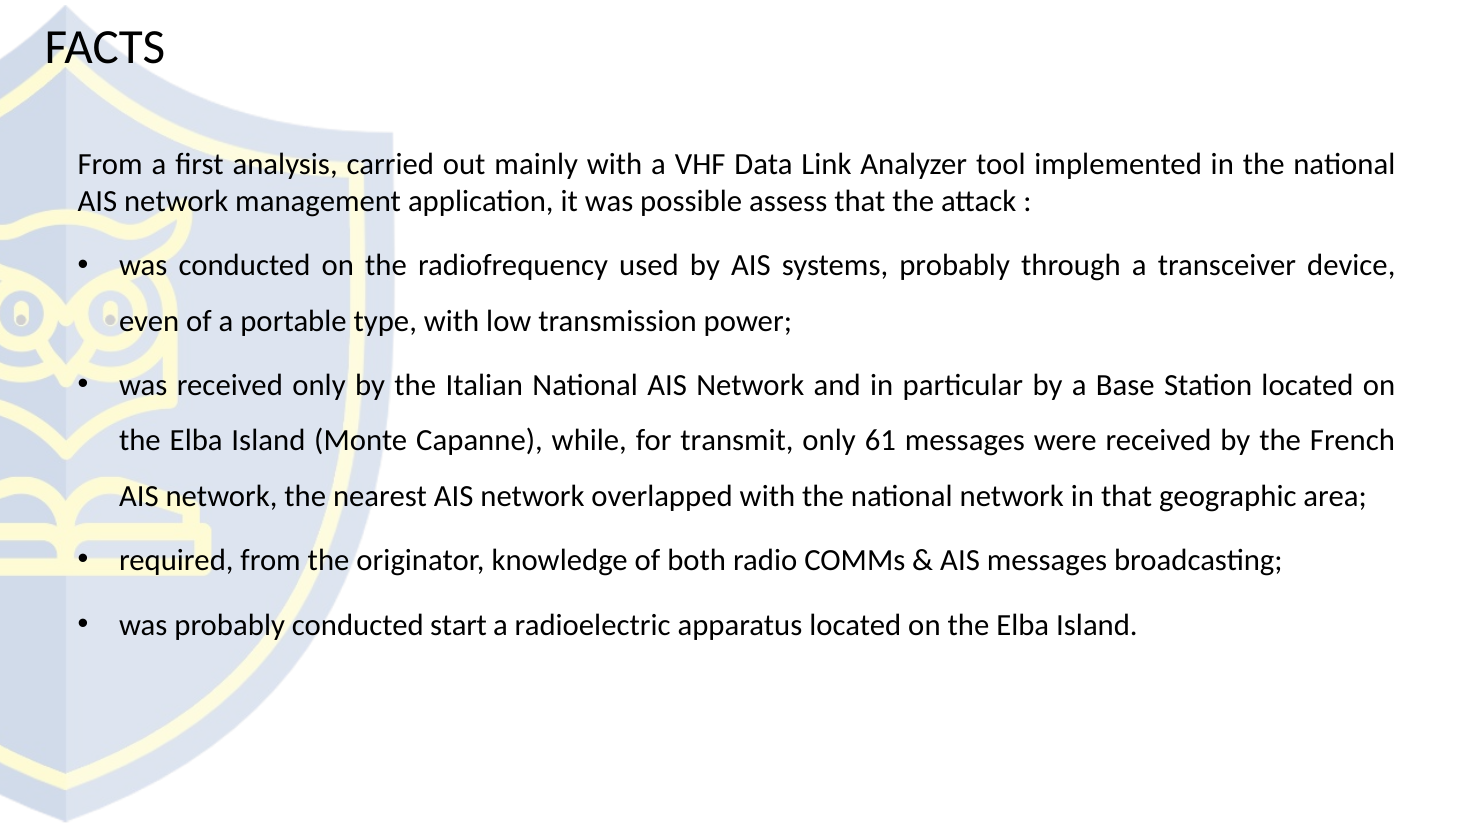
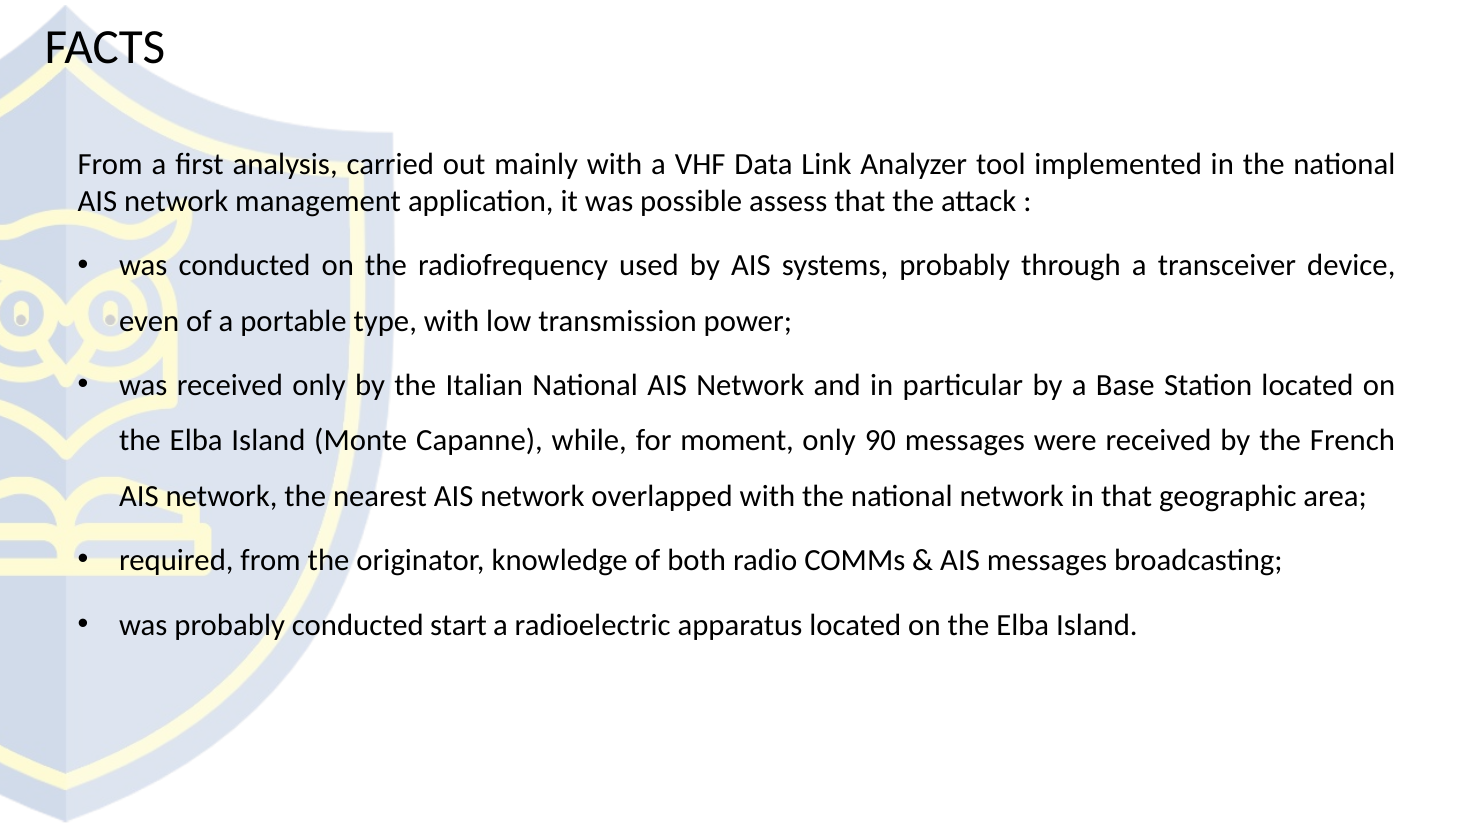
transmit: transmit -> moment (737, 441)
61: 61 -> 90 (880, 441)
